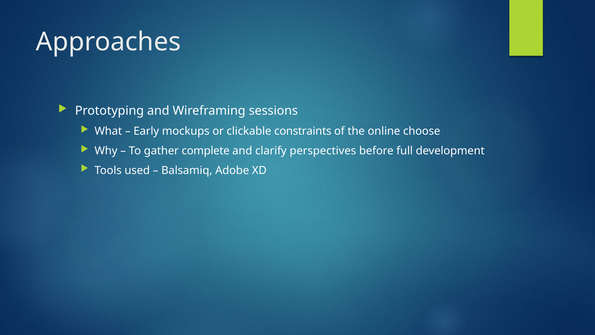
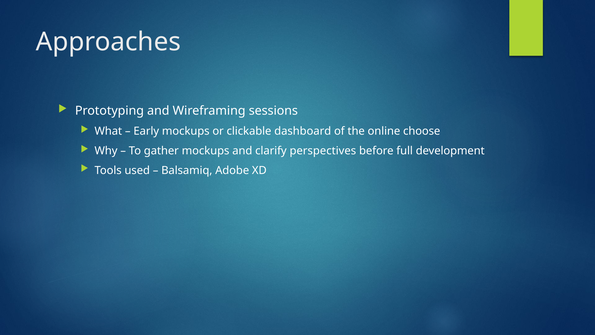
constraints: constraints -> dashboard (303, 131)
gather complete: complete -> mockups (206, 151)
